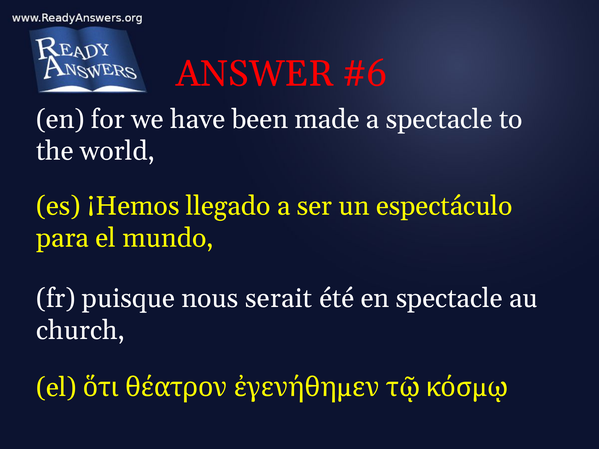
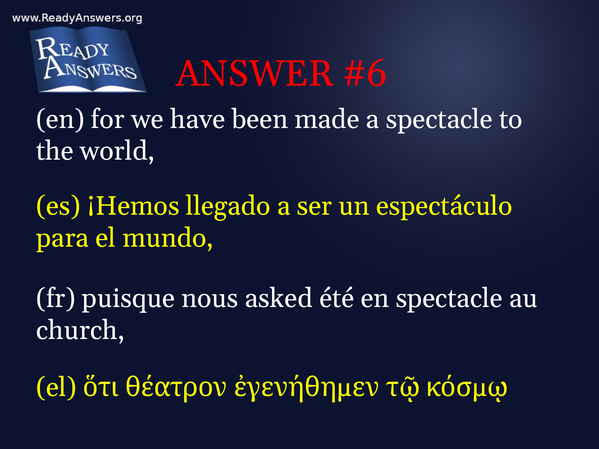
serait: serait -> asked (279, 298)
